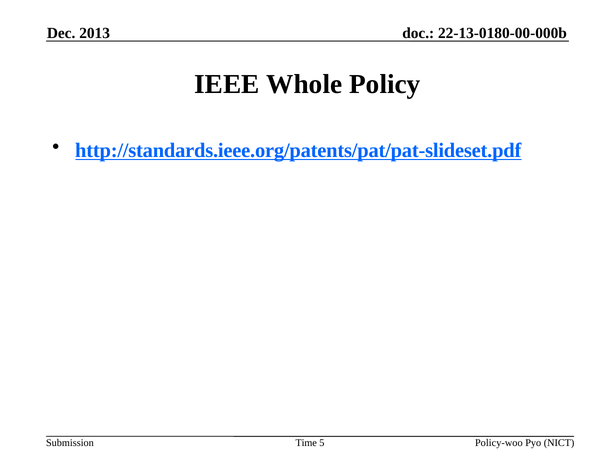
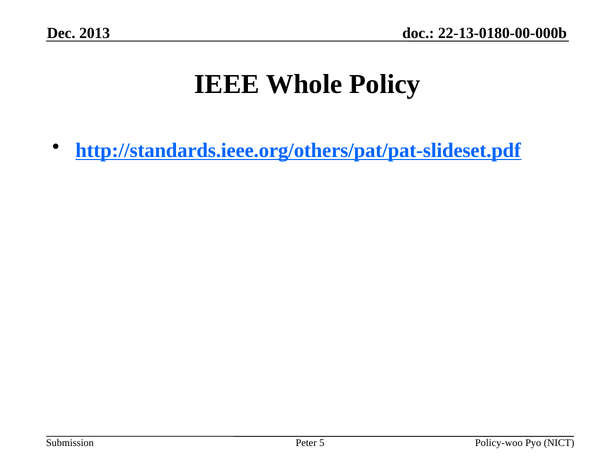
http://standards.ieee.org/patents/pat/pat-slideset.pdf: http://standards.ieee.org/patents/pat/pat-slideset.pdf -> http://standards.ieee.org/others/pat/pat-slideset.pdf (298, 150)
Time: Time -> Peter (306, 442)
